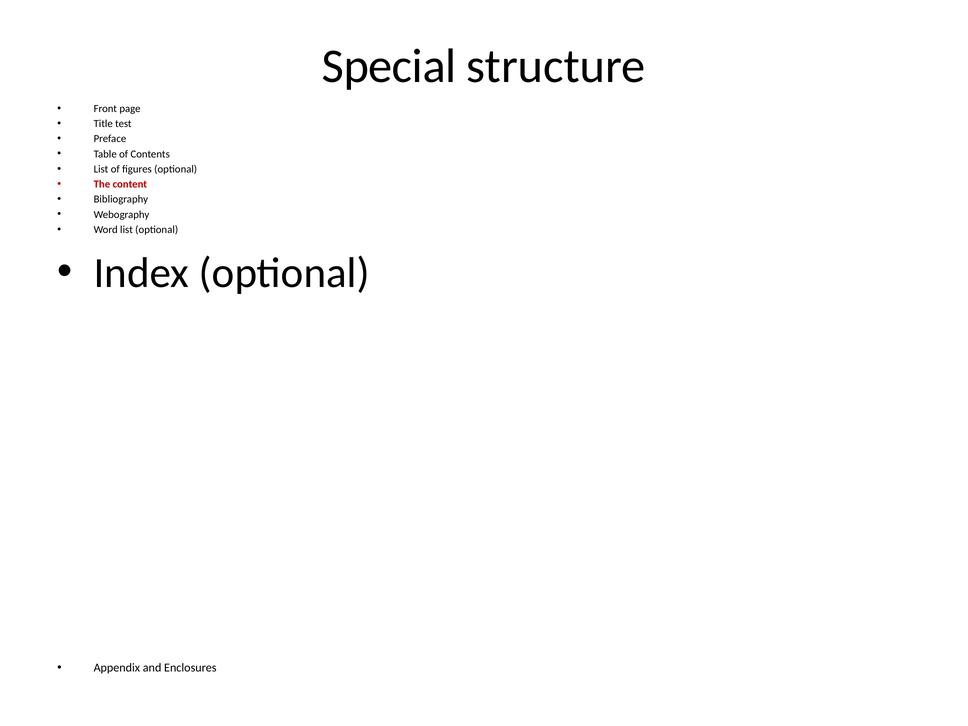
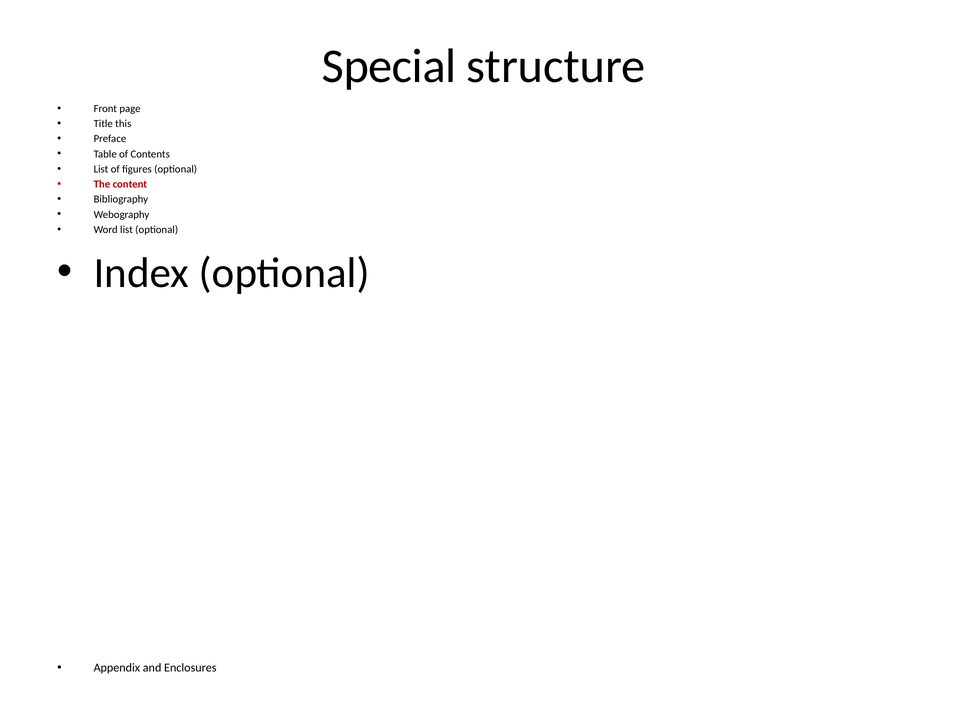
test: test -> this (123, 124)
